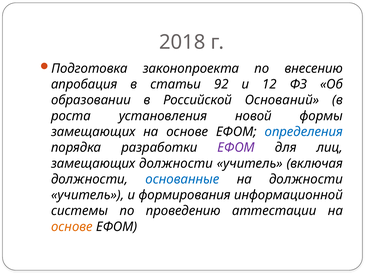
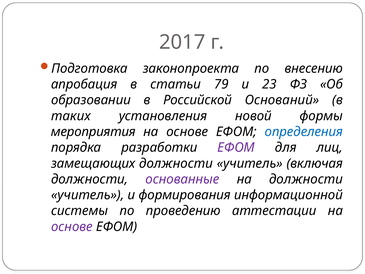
2018: 2018 -> 2017 (182, 42)
92: 92 -> 79 (221, 84)
12: 12 -> 23 (269, 84)
роста: роста -> таких (71, 116)
замещающих: замещающих -> мероприятия (93, 132)
основанные colour: blue -> purple (182, 179)
основе colour: orange -> purple (72, 226)
